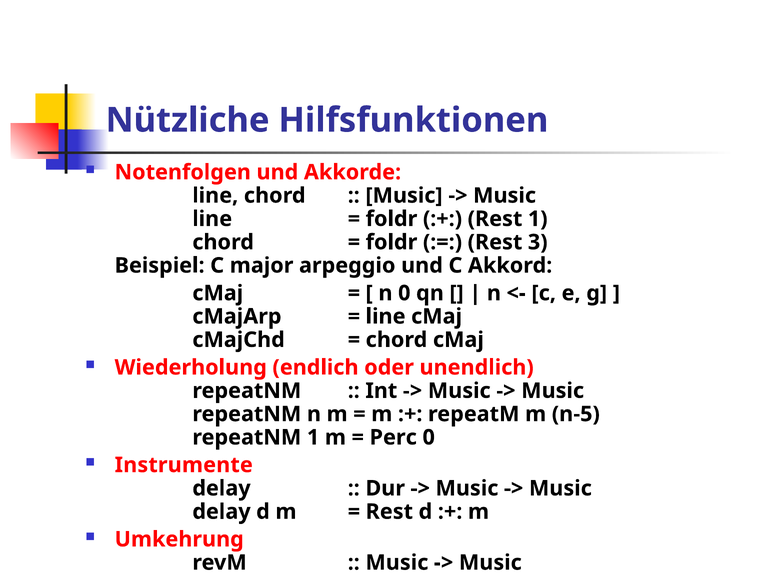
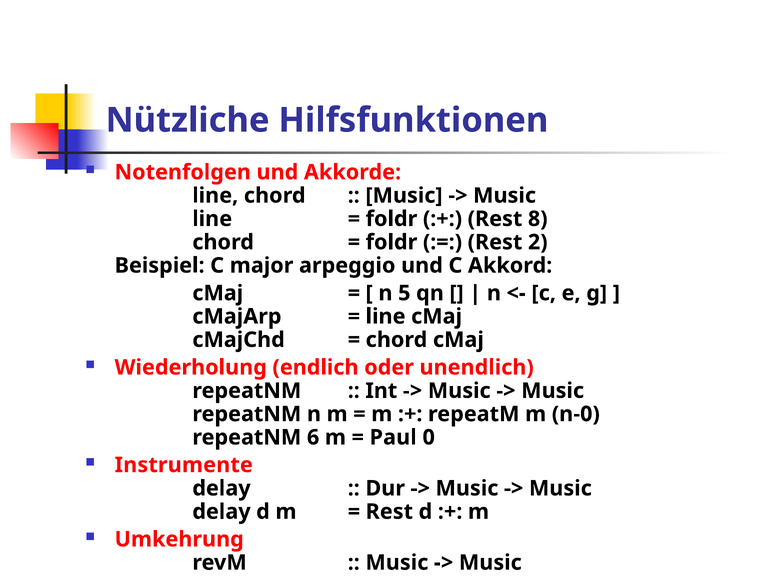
Rest 1: 1 -> 8 (538, 219)
3: 3 -> 2 (538, 242)
n 0: 0 -> 5 (404, 293)
n-5: n-5 -> n-0 (576, 414)
repeatNM 1: 1 -> 6 (313, 437)
Perc: Perc -> Paul (393, 437)
